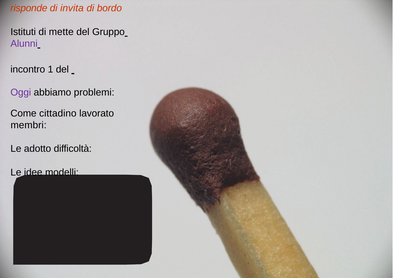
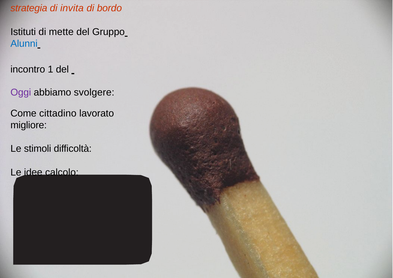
risponde: risponde -> strategia (29, 8)
Alunni colour: purple -> blue (24, 44)
problemi: problemi -> svolgere (94, 92)
membri: membri -> migliore (29, 125)
adotto: adotto -> stimoli (38, 149)
modelli: modelli -> calcolo (62, 172)
